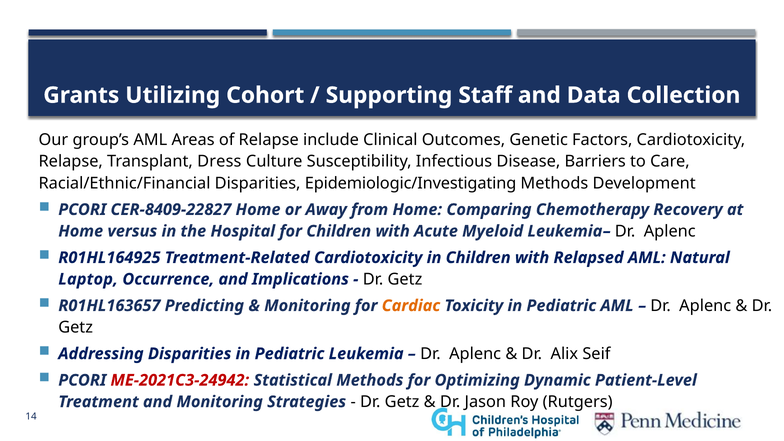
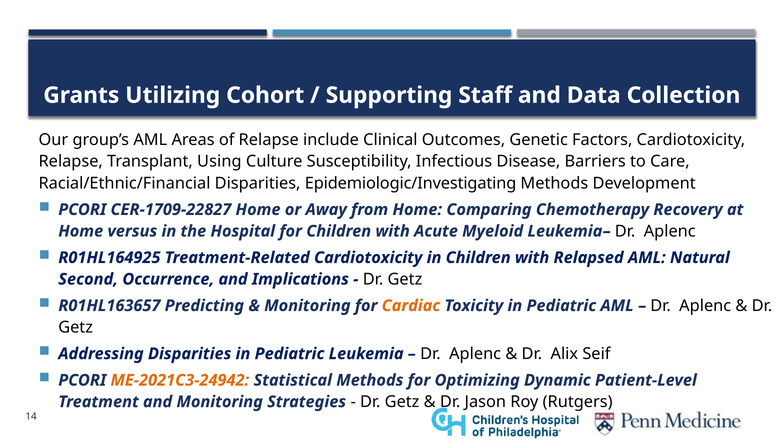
Dress: Dress -> Using (219, 162)
CER-8409-22827: CER-8409-22827 -> CER-1709-22827 (171, 210)
Laptop: Laptop -> Second (88, 279)
ME-2021C3-24942 colour: red -> orange (180, 380)
